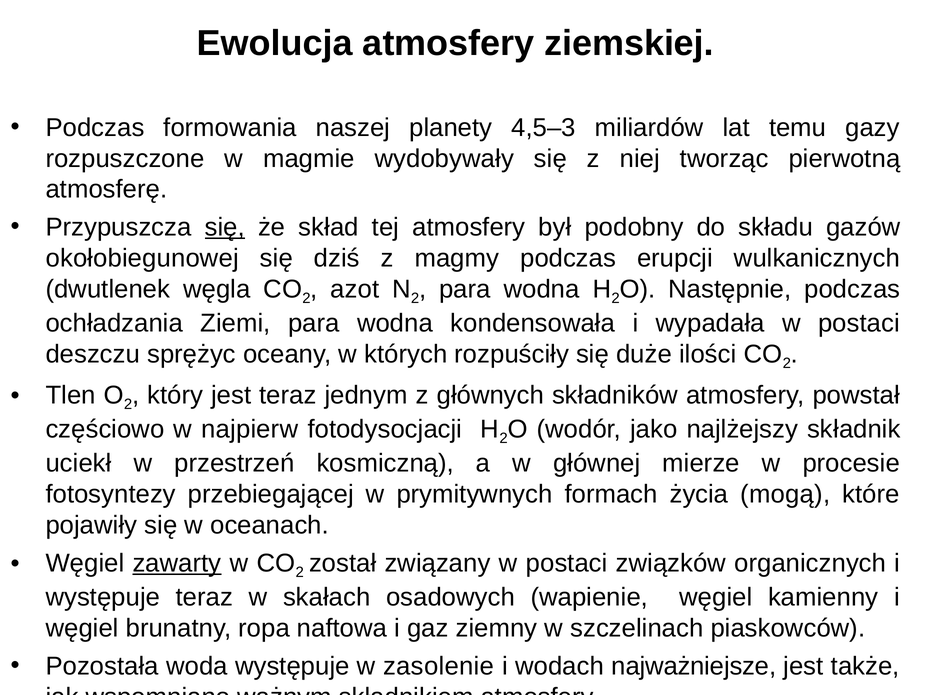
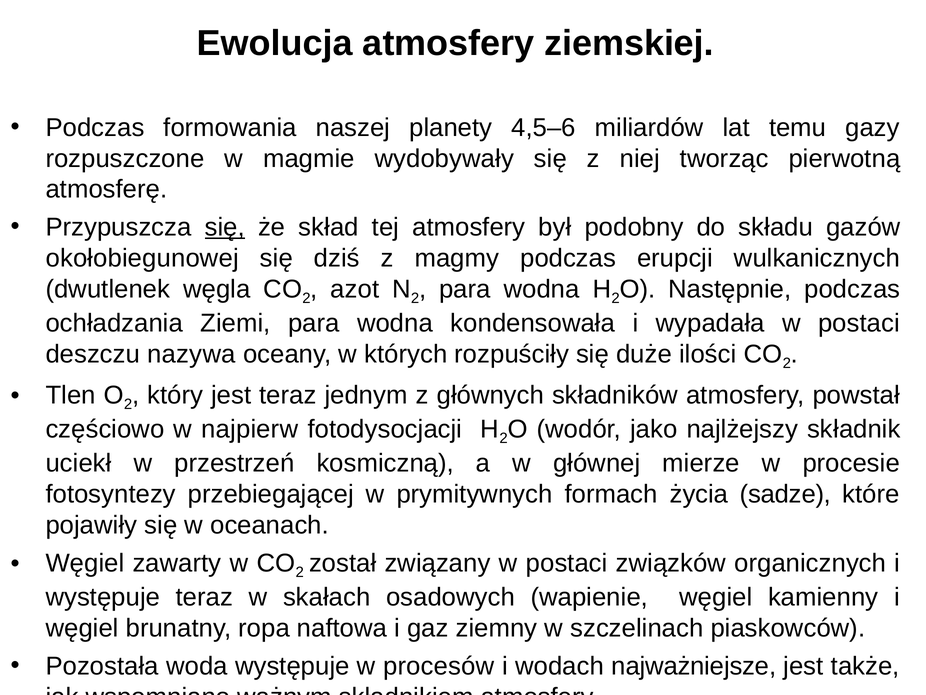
4,5–3: 4,5–3 -> 4,5–6 (544, 128)
sprężyc: sprężyc -> nazywa (191, 354)
mogą: mogą -> sadze (786, 494)
zawarty underline: present -> none (177, 563)
zasolenie: zasolenie -> procesów (439, 666)
